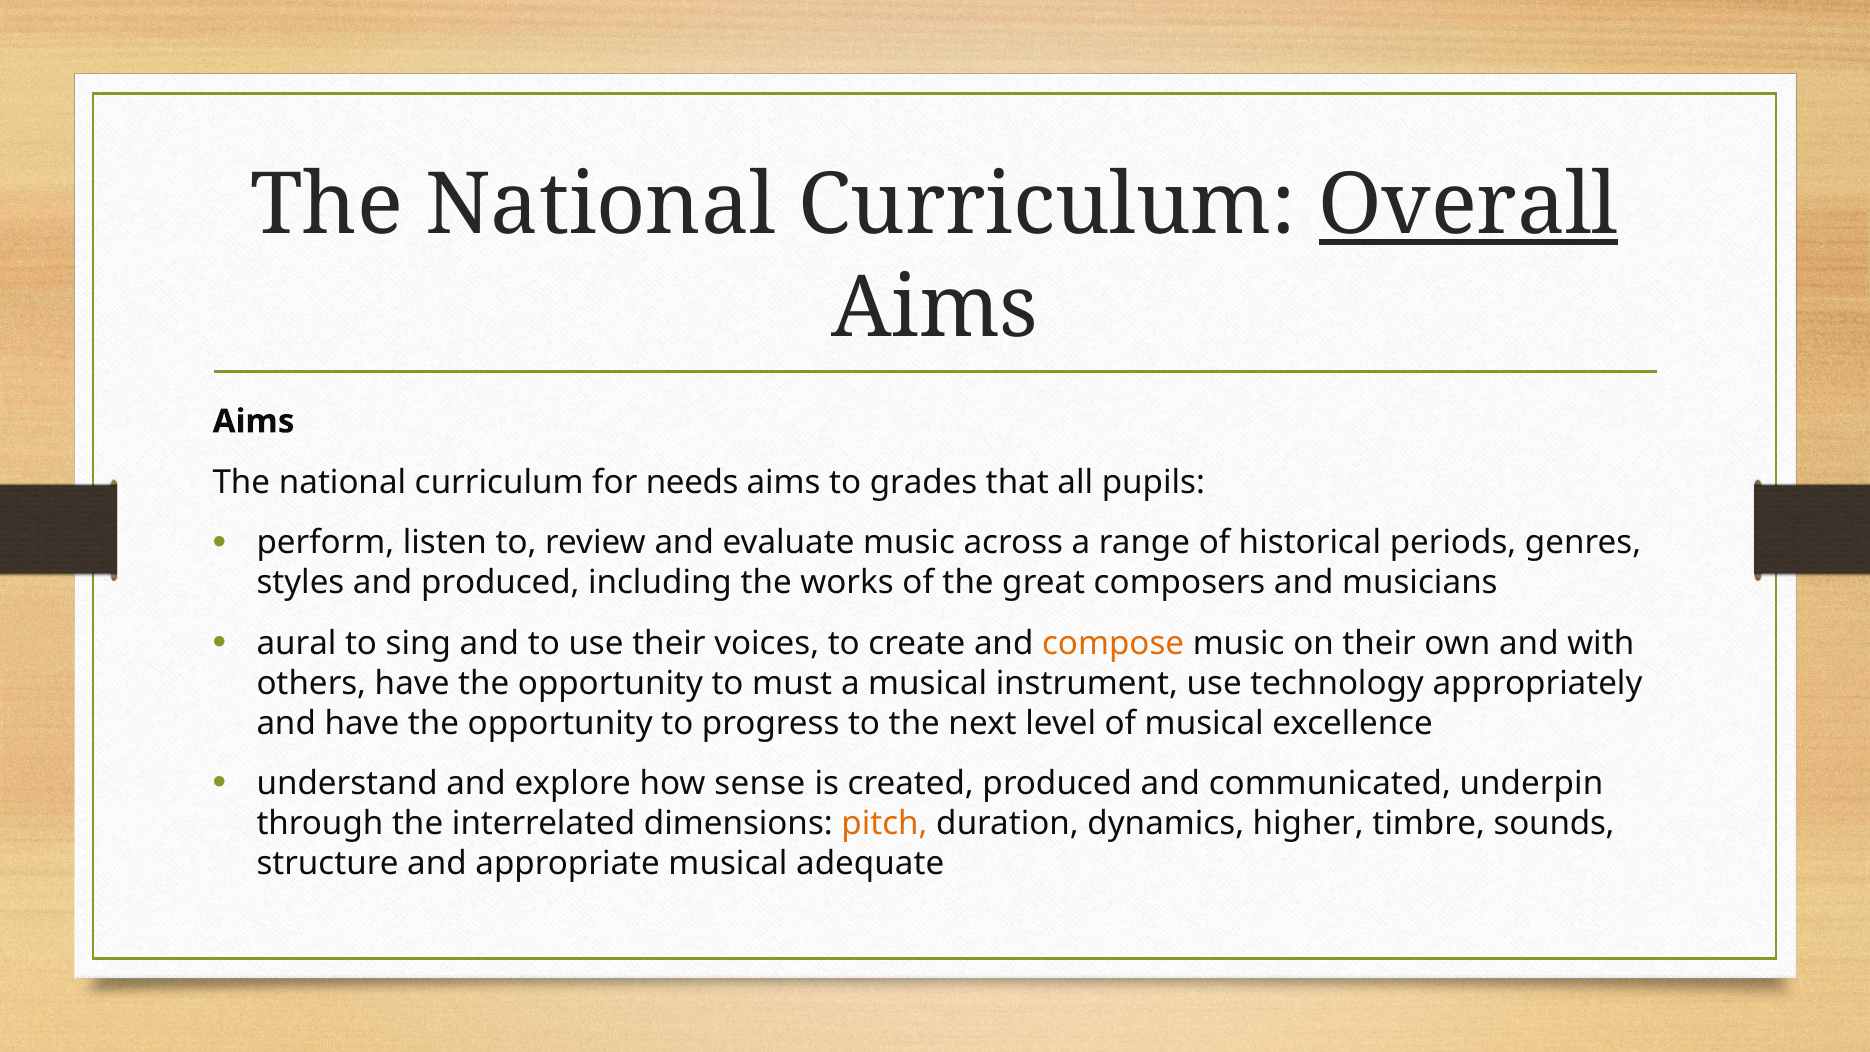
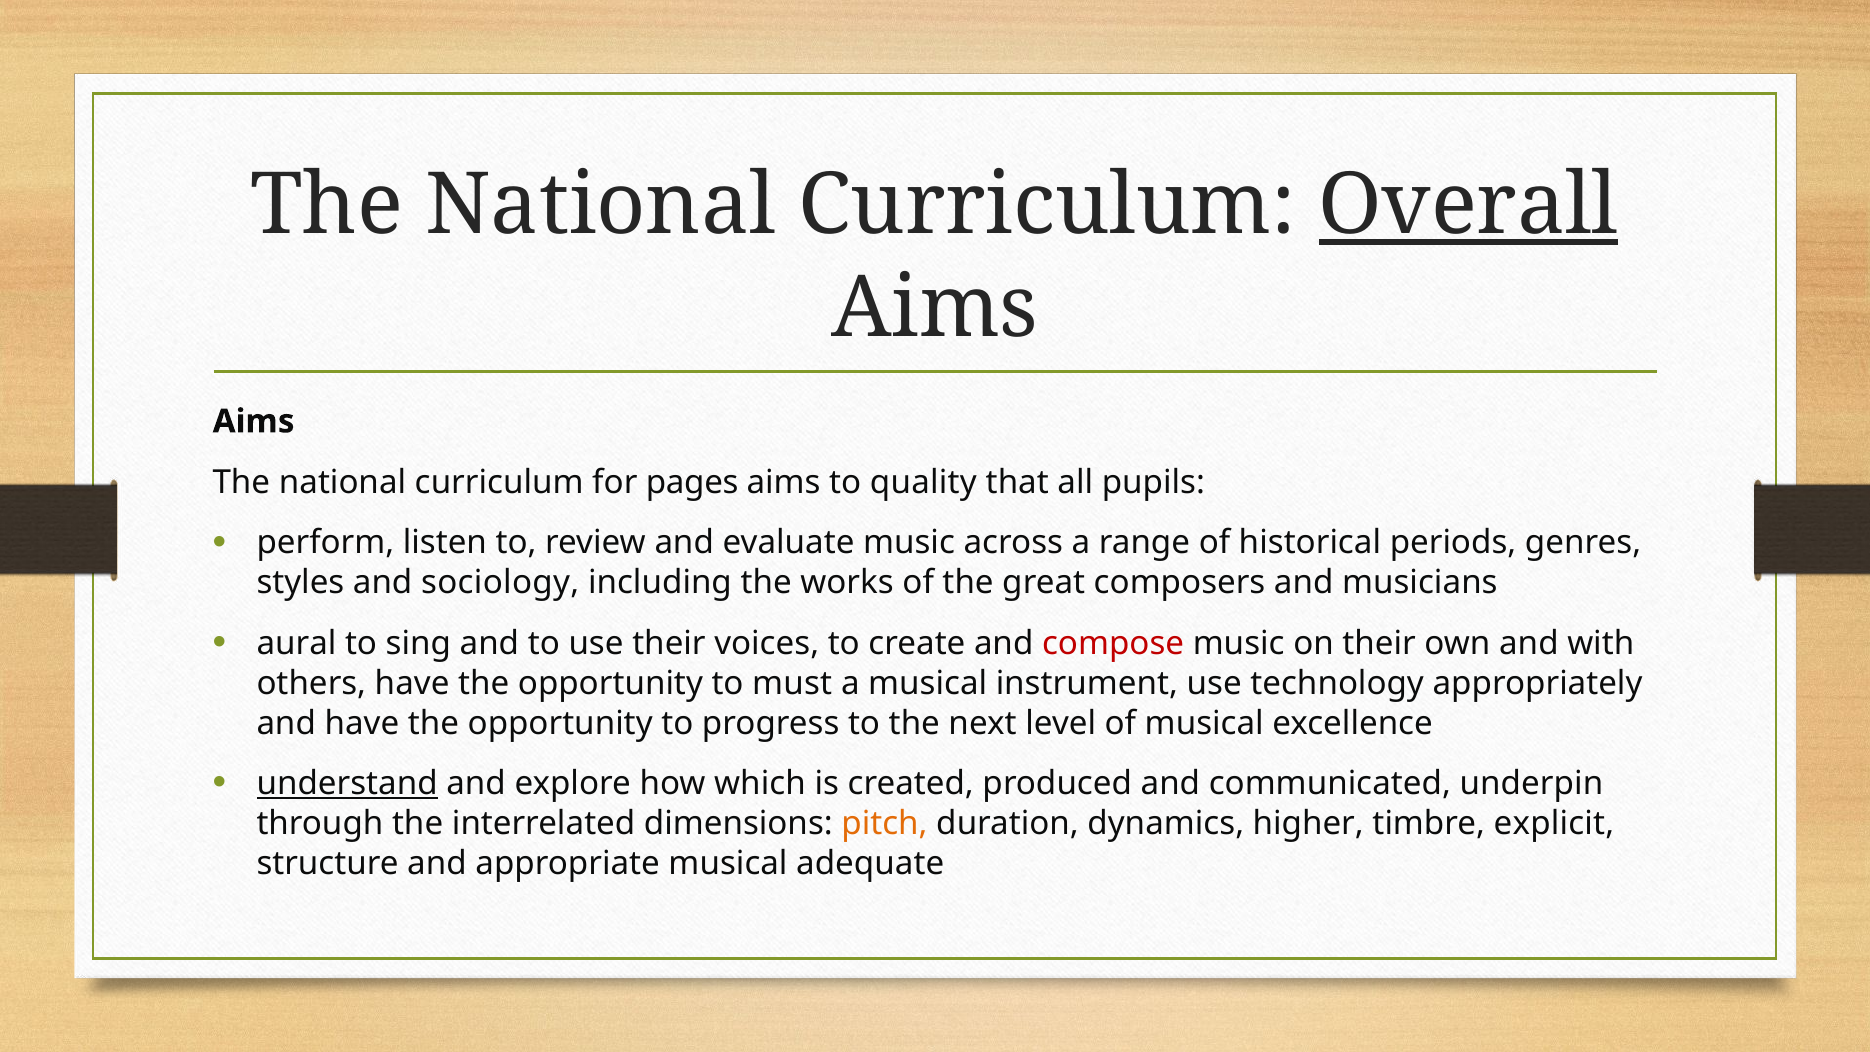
needs: needs -> pages (692, 482)
grades: grades -> quality (923, 482)
and produced: produced -> sociology (500, 583)
compose colour: orange -> red (1113, 644)
understand underline: none -> present (347, 784)
sense: sense -> which (760, 784)
sounds: sounds -> explicit (1554, 824)
